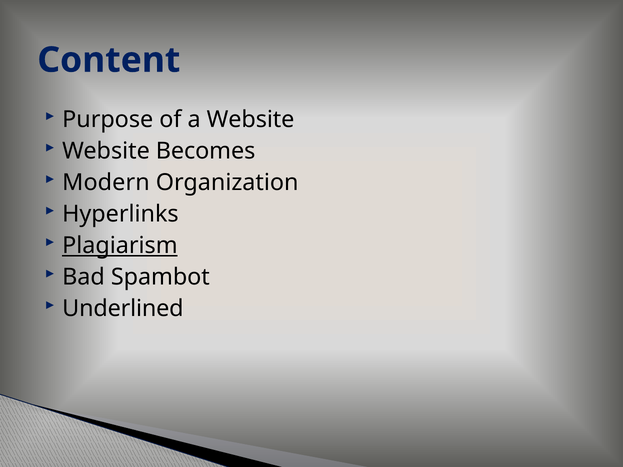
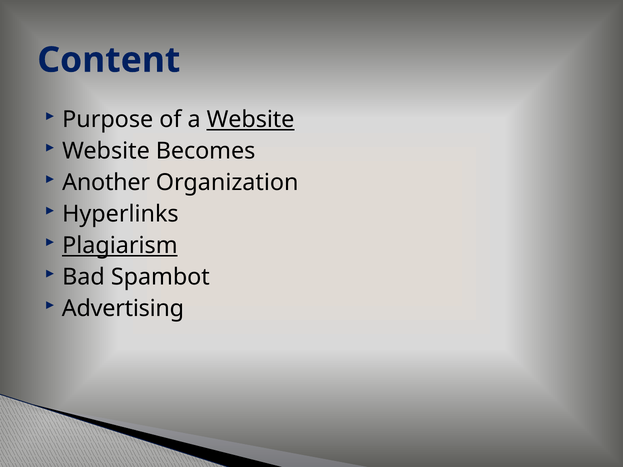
Website underline: none -> present (251, 120)
Modern: Modern -> Another (106, 183)
Underlined: Underlined -> Advertising (123, 309)
